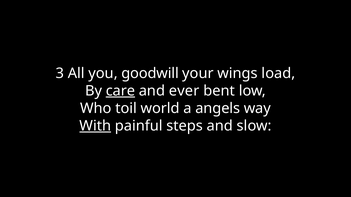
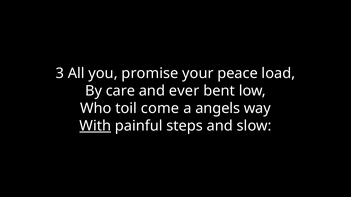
goodwill: goodwill -> promise (150, 73)
wings: wings -> peace (238, 73)
care underline: present -> none (120, 91)
world: world -> come (160, 109)
